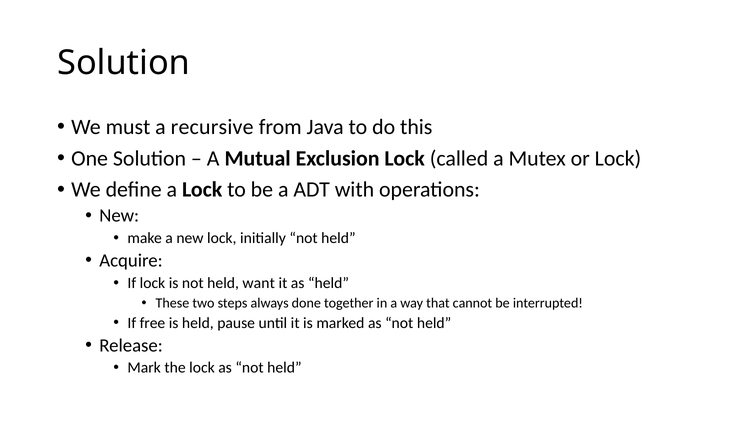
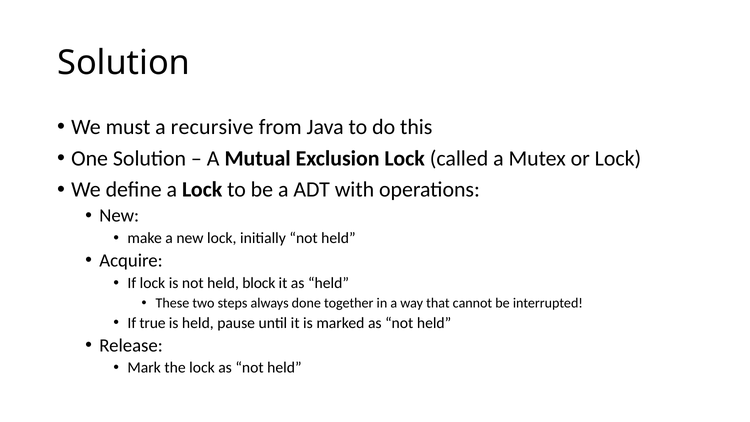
want: want -> block (259, 283)
free: free -> true (152, 323)
